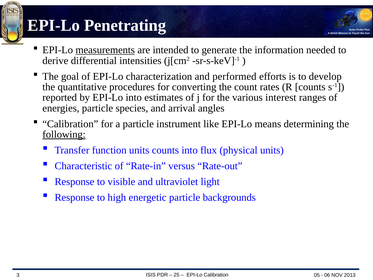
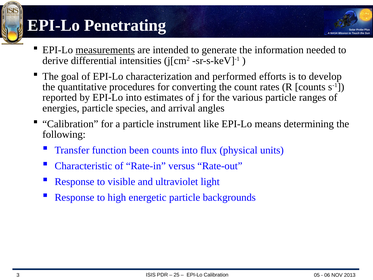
various interest: interest -> particle (281, 97)
following underline: present -> none (64, 134)
function units: units -> been (139, 150)
